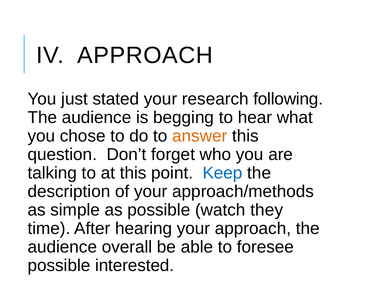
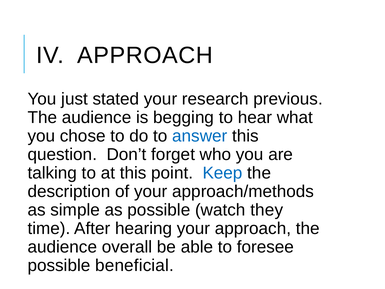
following: following -> previous (288, 99)
answer colour: orange -> blue (200, 136)
interested: interested -> beneficial (134, 265)
